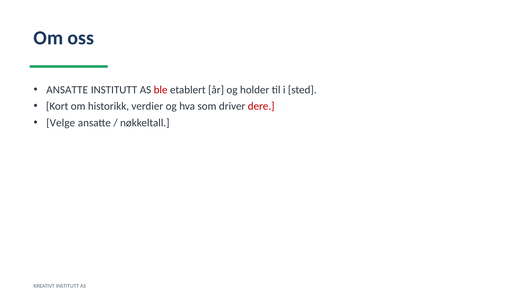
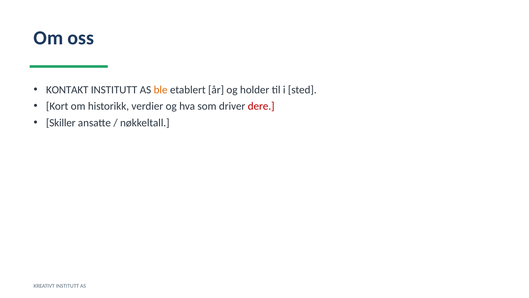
ANSATTE: ANSATTE -> KONTAKT (67, 90)
ble colour: red -> orange (161, 90)
Velge: Velge -> Skiller (61, 123)
